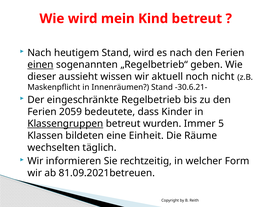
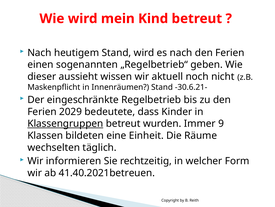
einen underline: present -> none (40, 64)
2059: 2059 -> 2029 (71, 111)
5: 5 -> 9 (221, 123)
81.09.2021betreuen: 81.09.2021betreuen -> 41.40.2021betreuen (107, 172)
